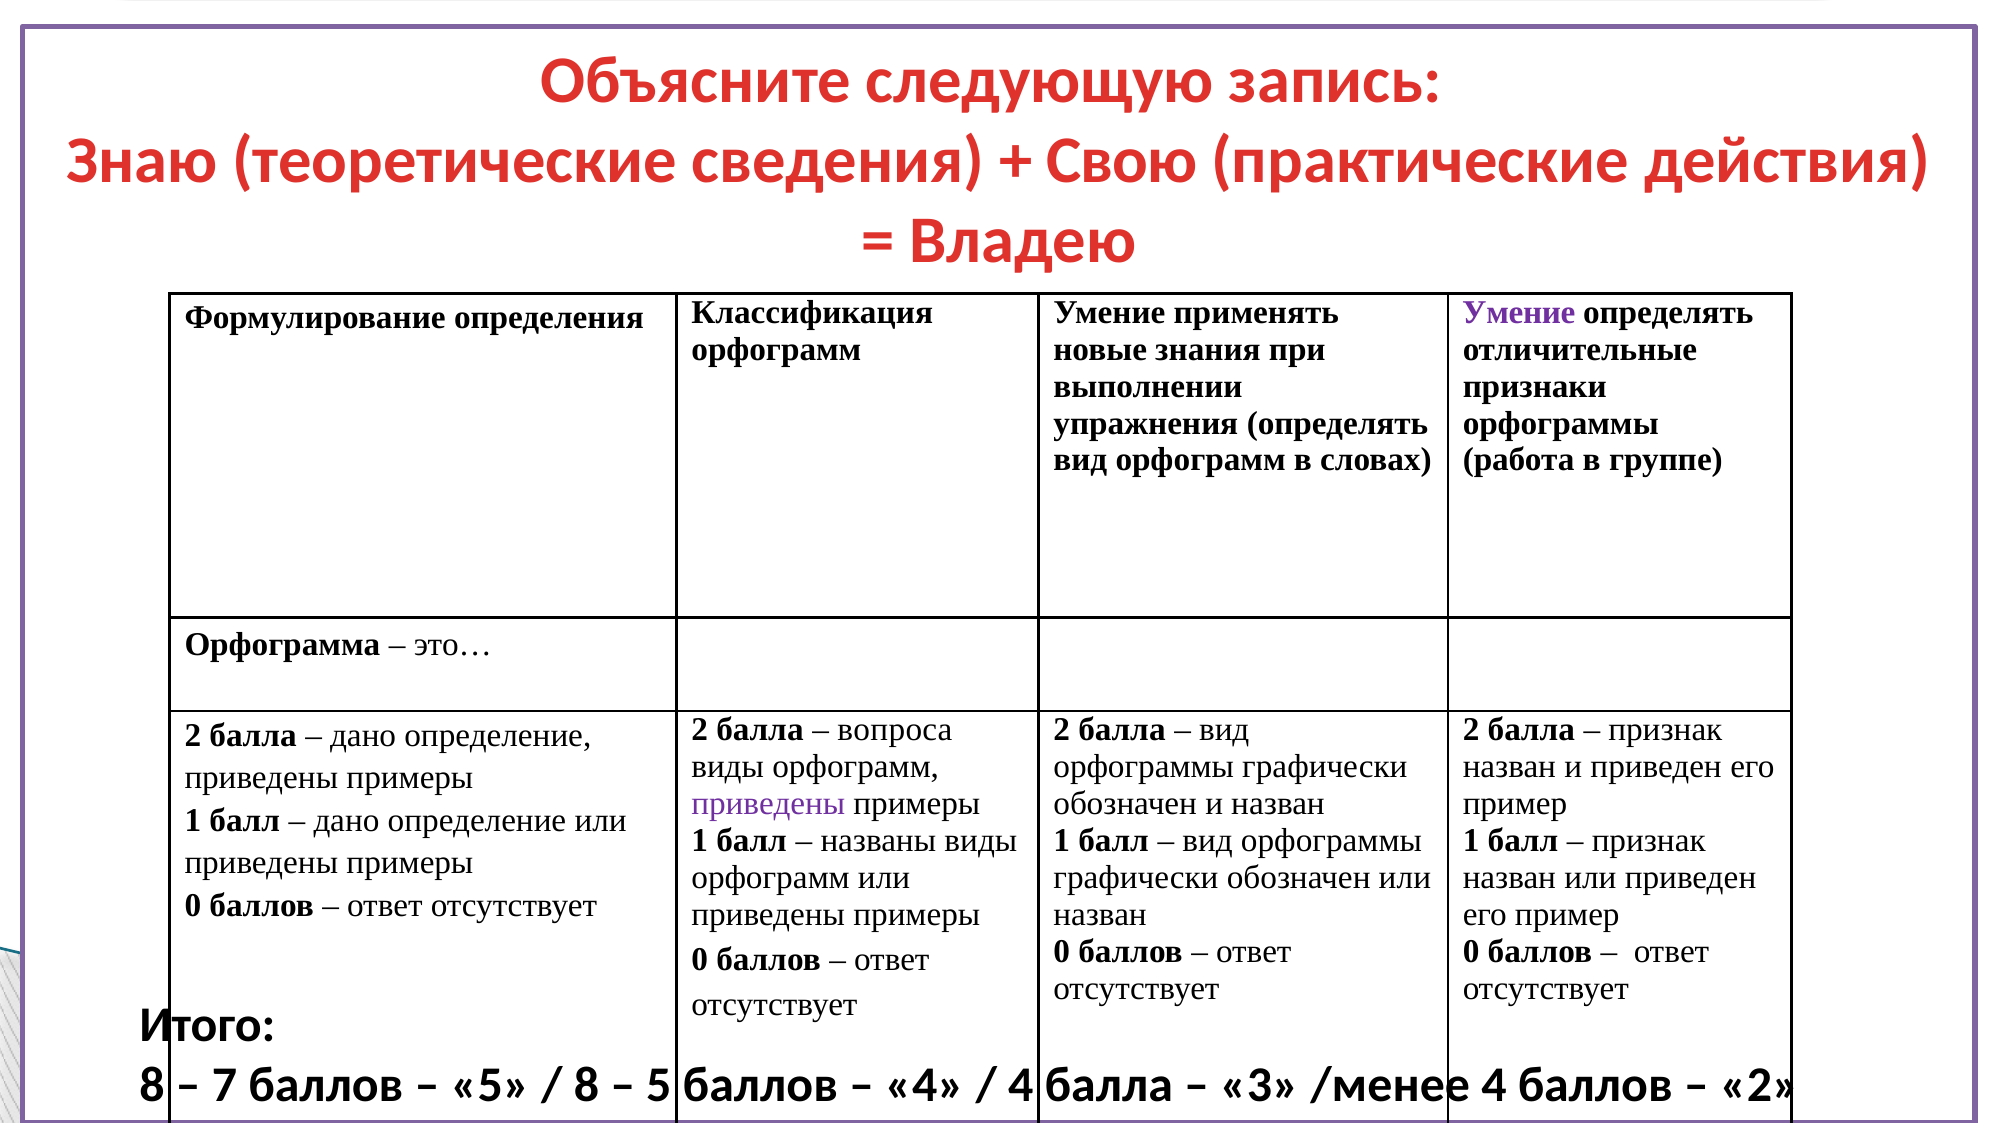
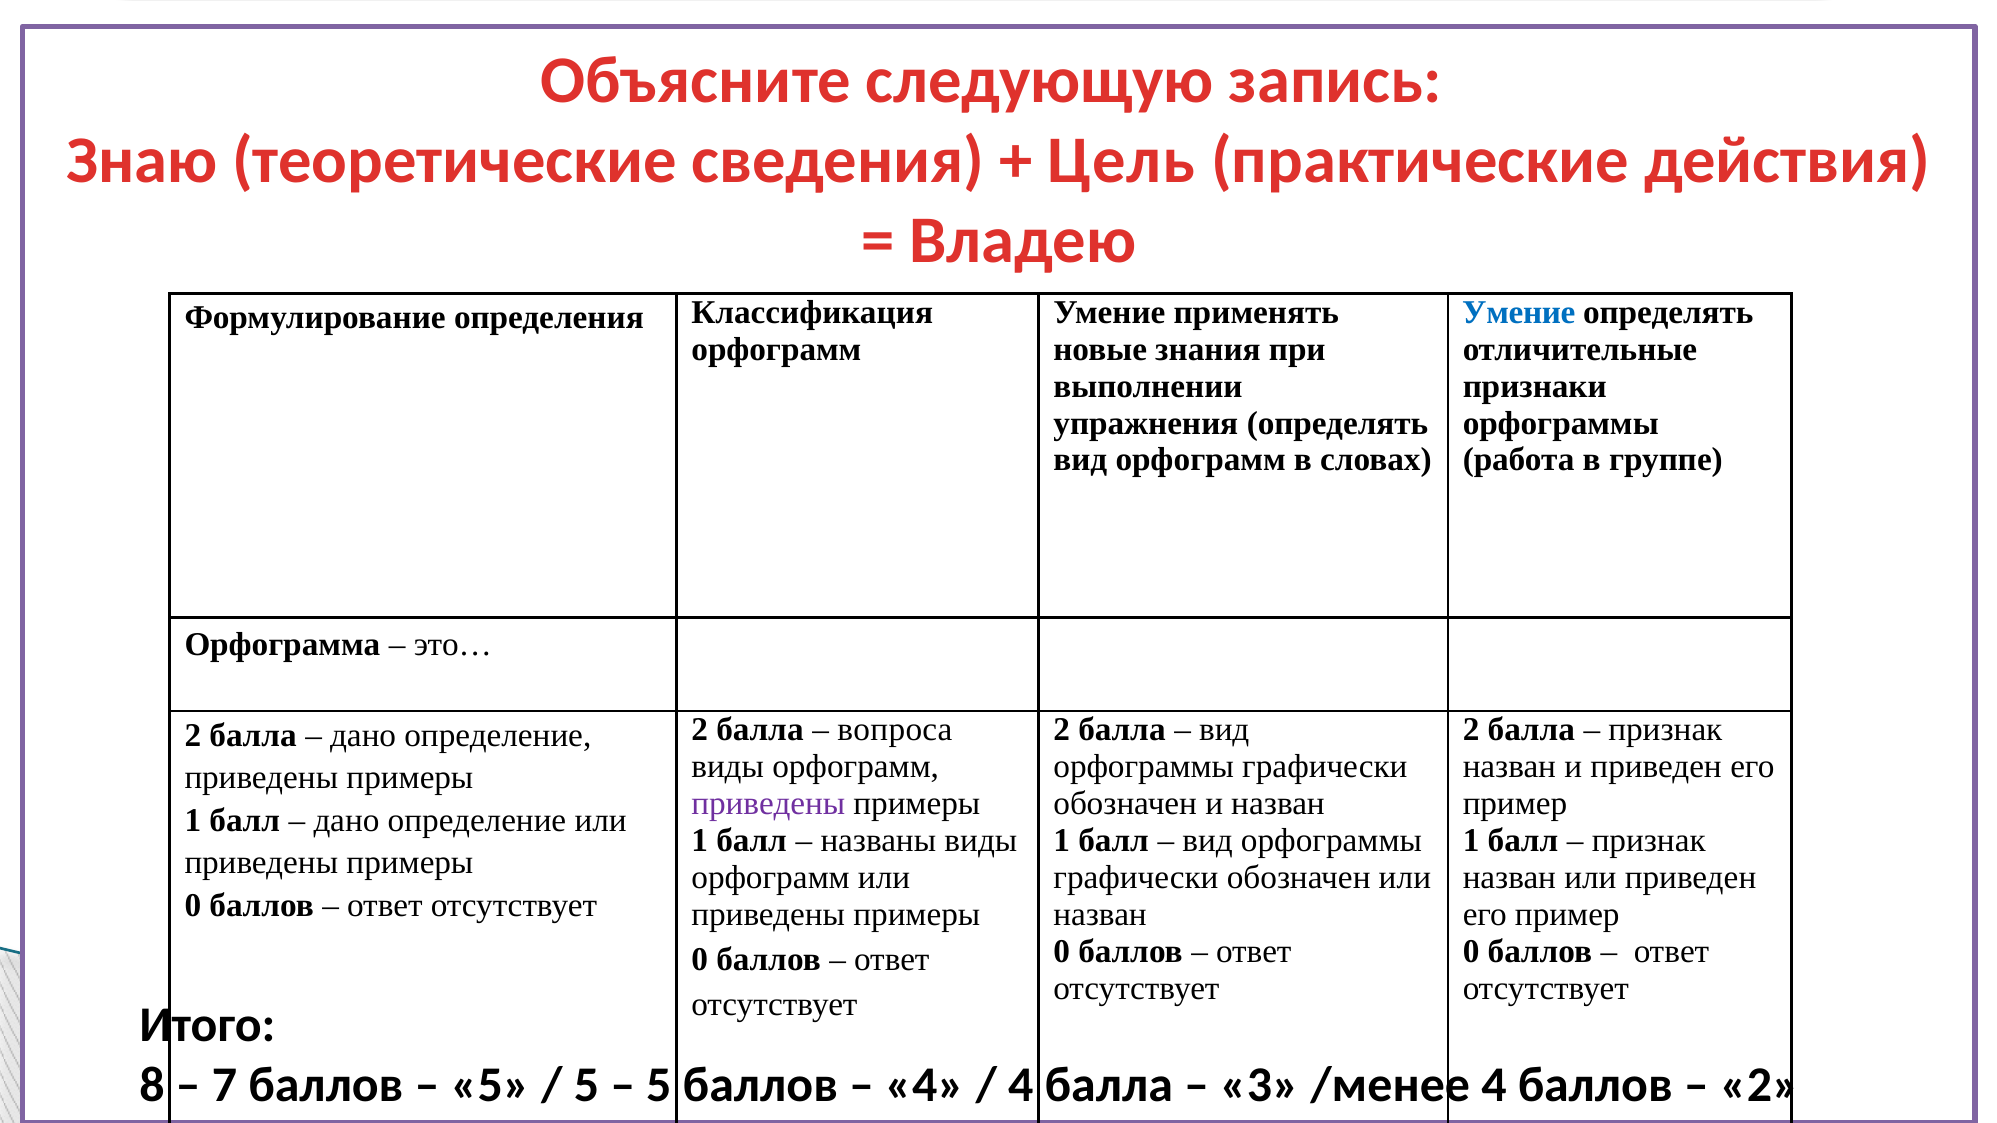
Свою: Свою -> Цель (1121, 161)
Умение colour: purple -> blue (1519, 312)
8: 8 -> 5 (586, 1086)
